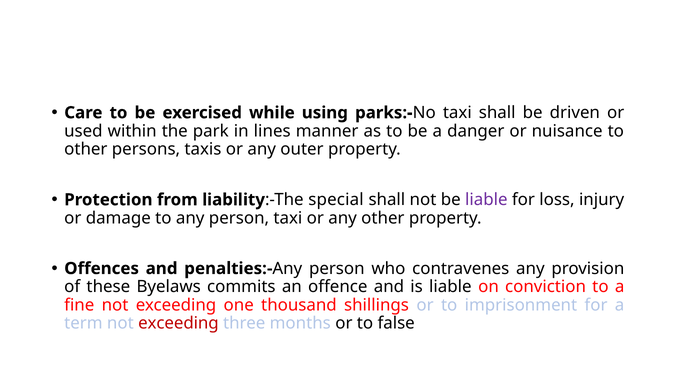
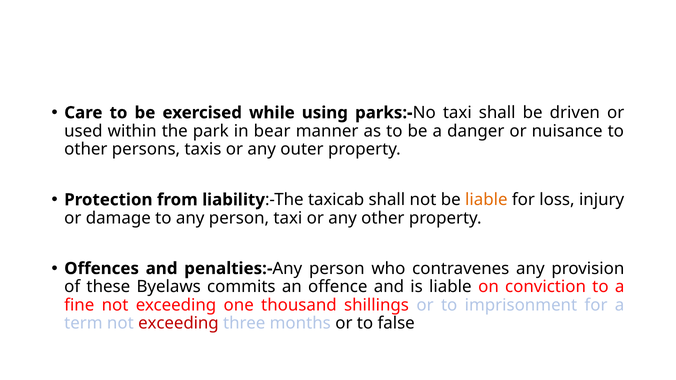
lines: lines -> bear (272, 131)
special: special -> taxicab (336, 200)
liable colour: purple -> orange (486, 200)
